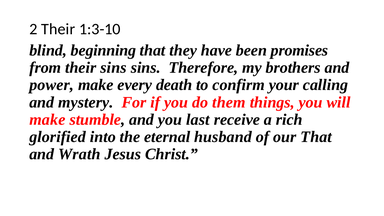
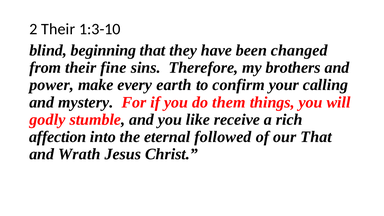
promises: promises -> changed (299, 50)
their sins: sins -> fine (113, 68)
death: death -> earth (174, 85)
make: make -> godly (47, 120)
last: last -> like (198, 120)
glorified: glorified -> affection (58, 137)
husband: husband -> followed (223, 137)
